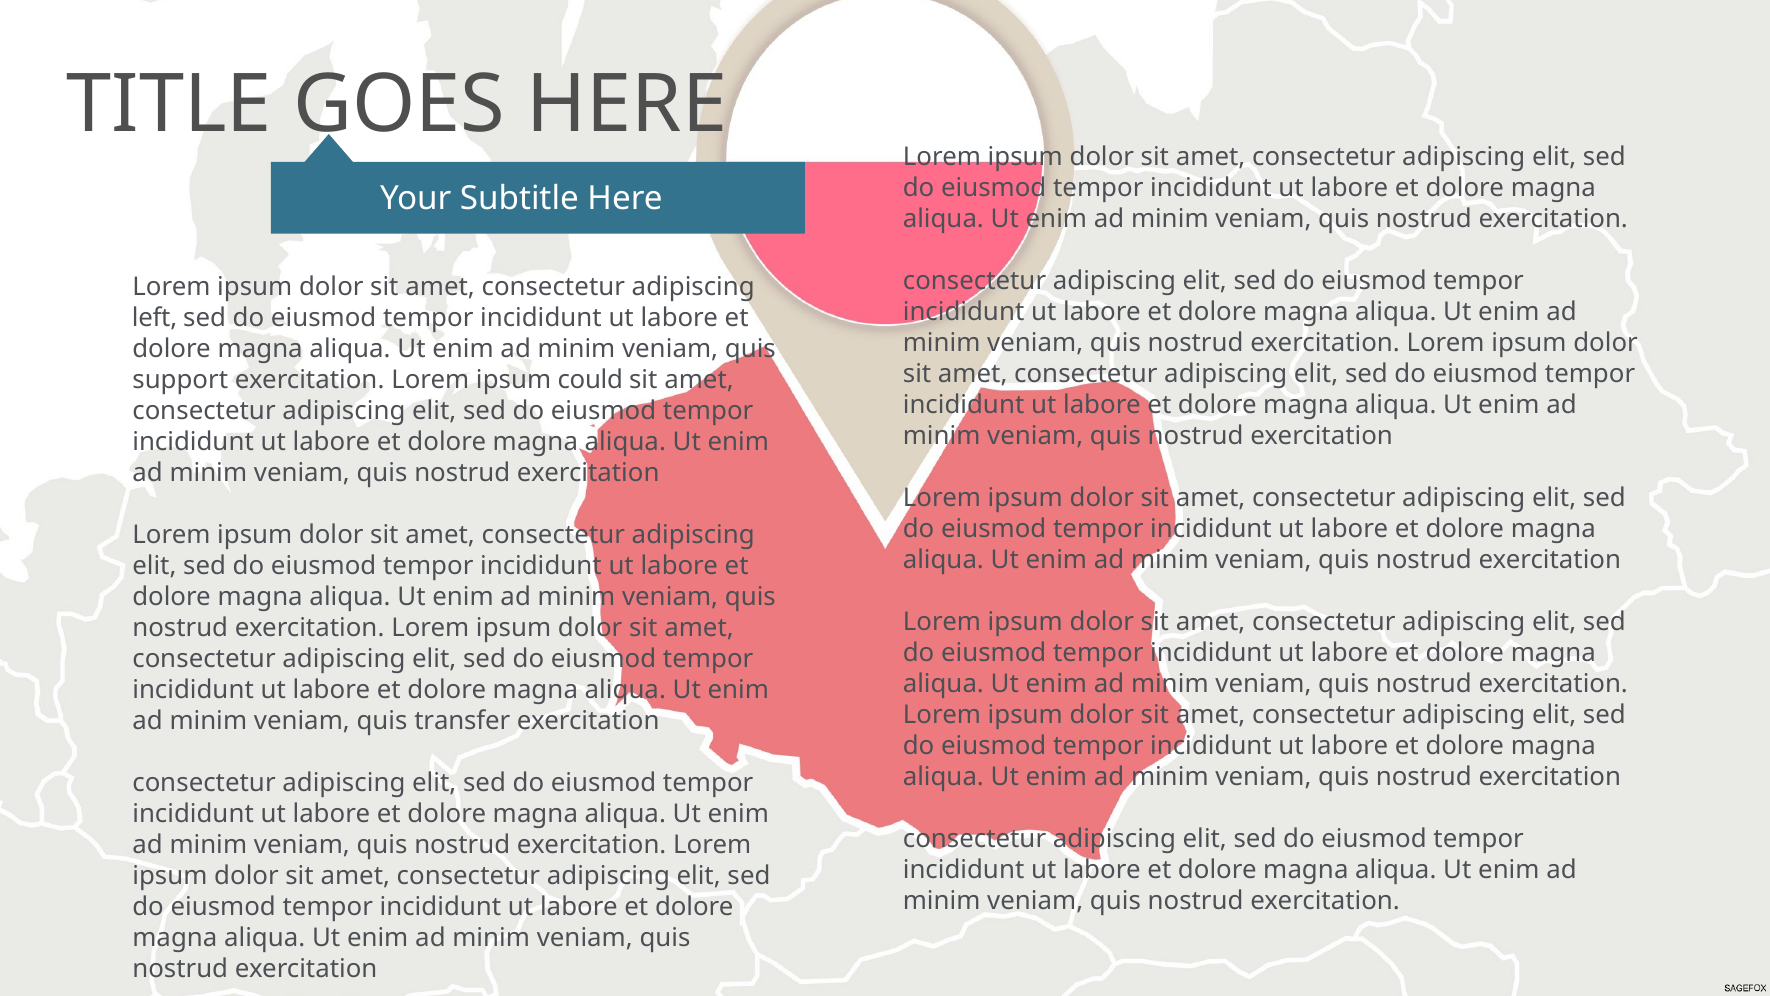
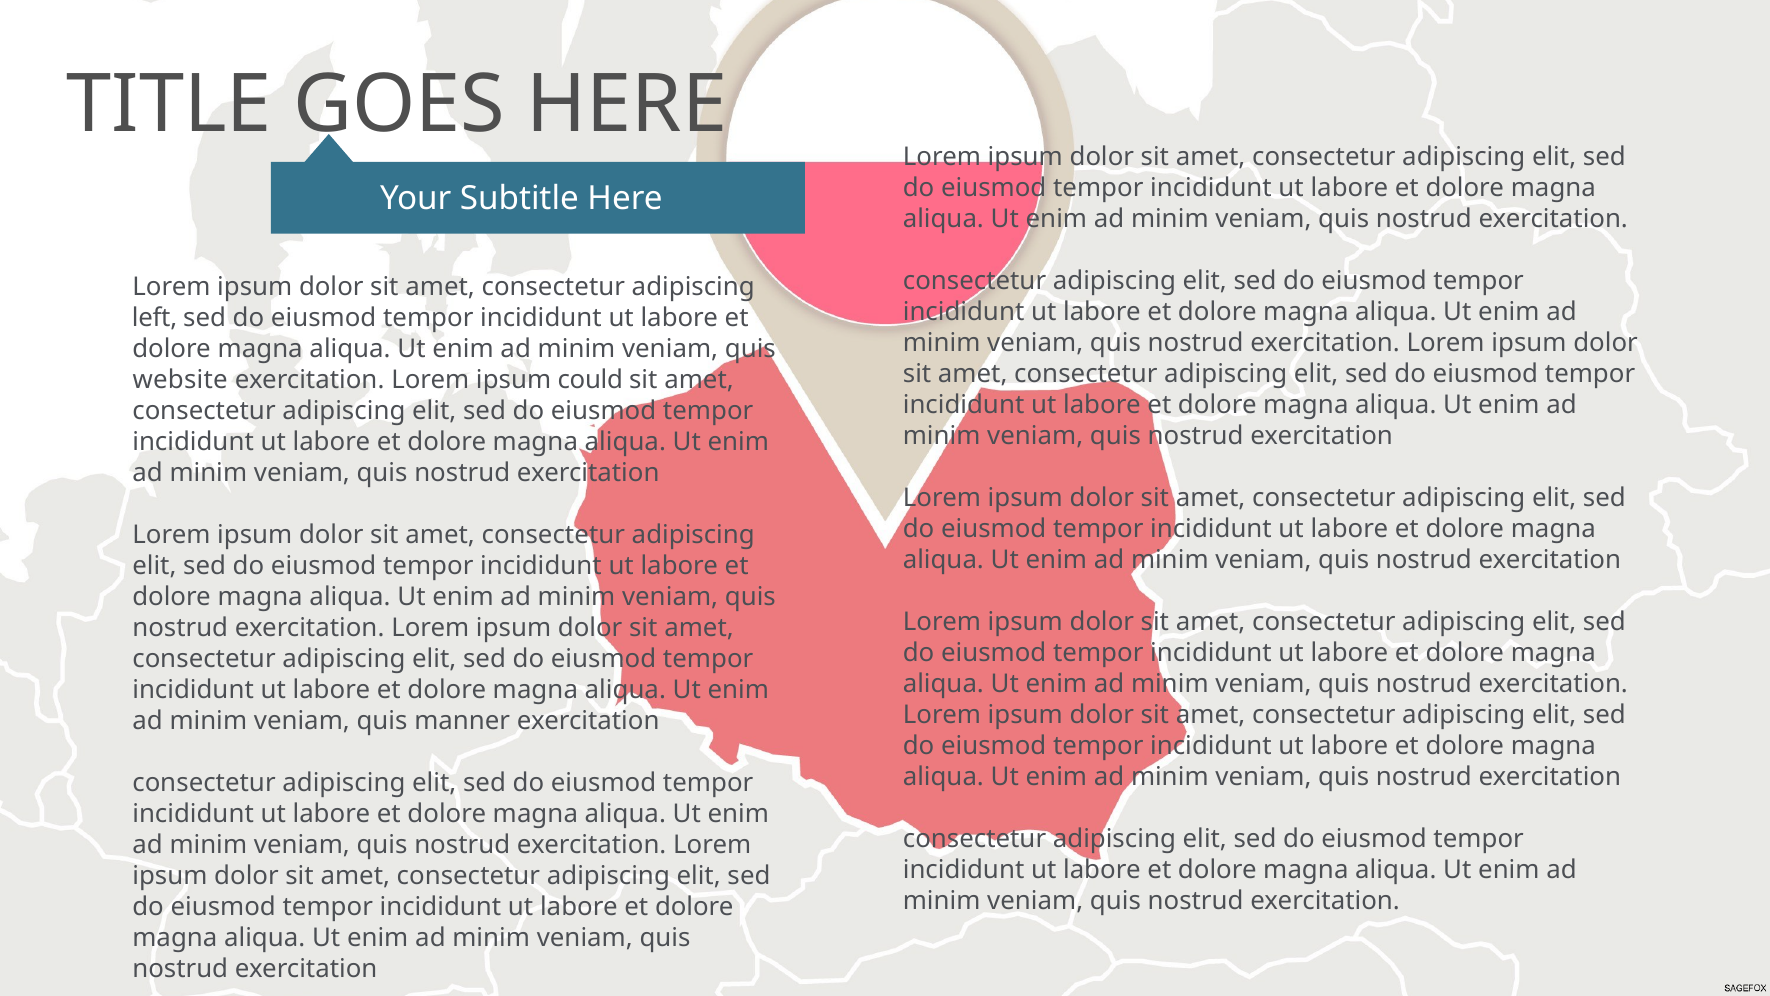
support: support -> website (180, 380)
transfer: transfer -> manner (462, 720)
